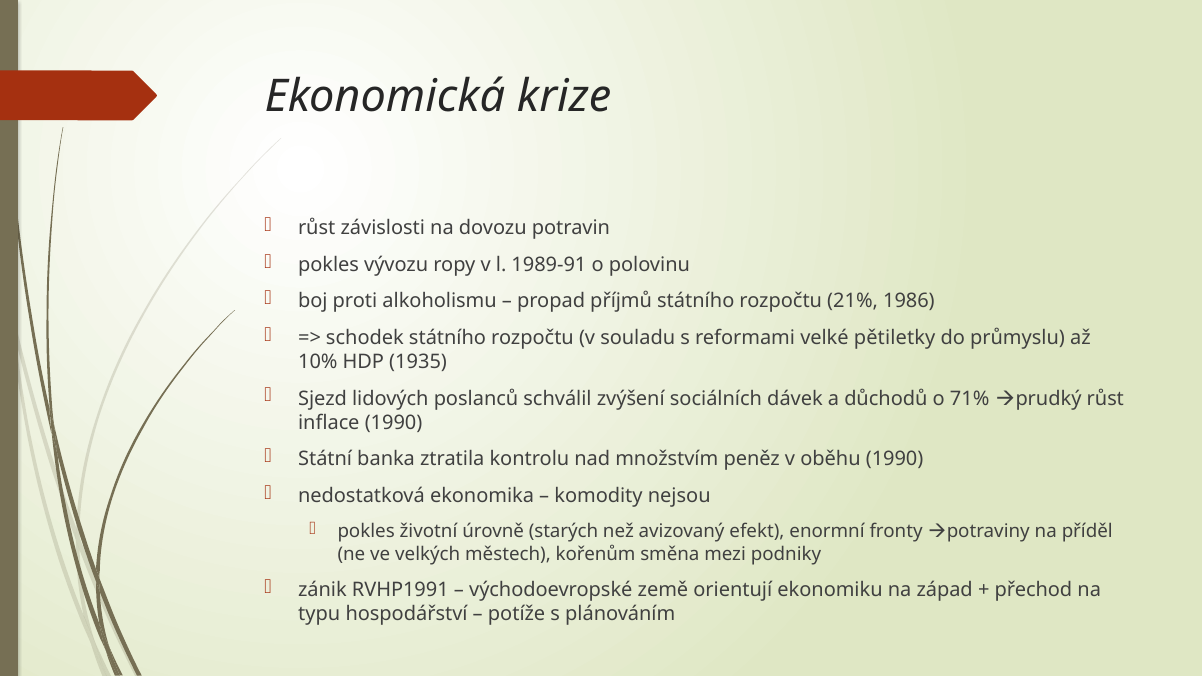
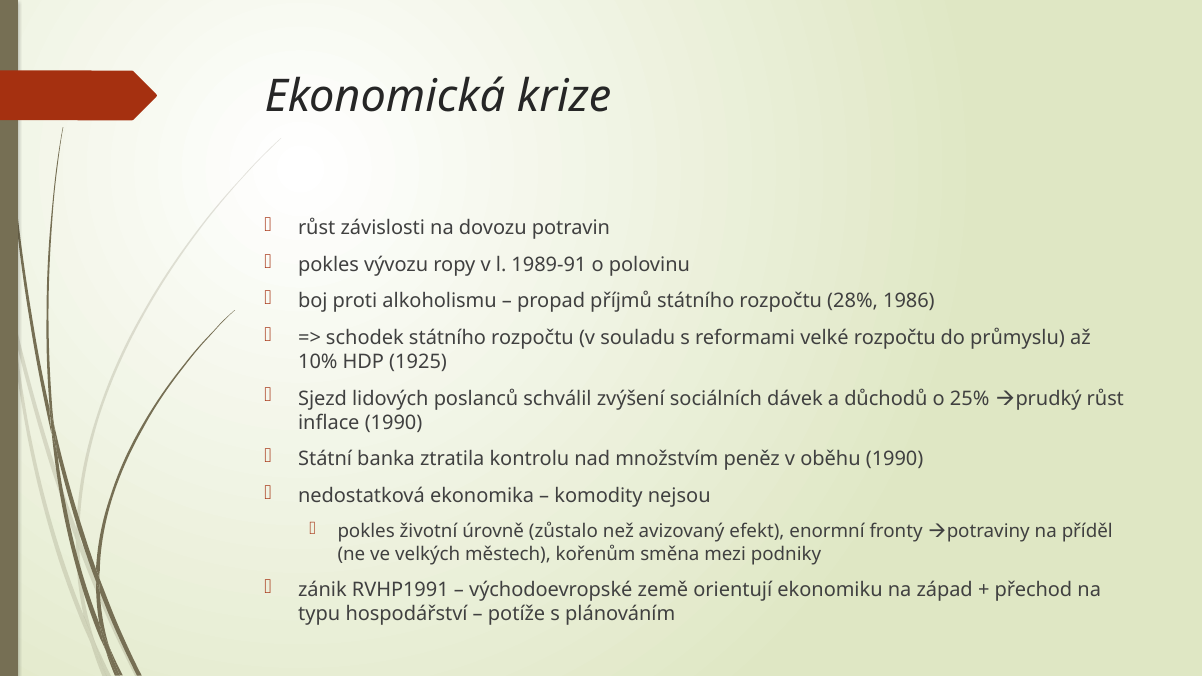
21%: 21% -> 28% (853, 301)
velké pětiletky: pětiletky -> rozpočtu (895, 338)
1935: 1935 -> 1925 (418, 362)
71%: 71% -> 25% (970, 399)
starých: starých -> zůstalo (563, 531)
